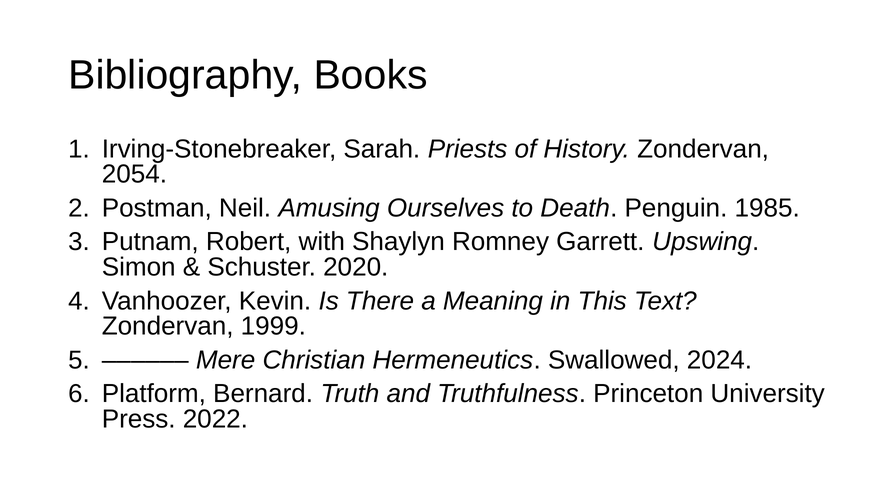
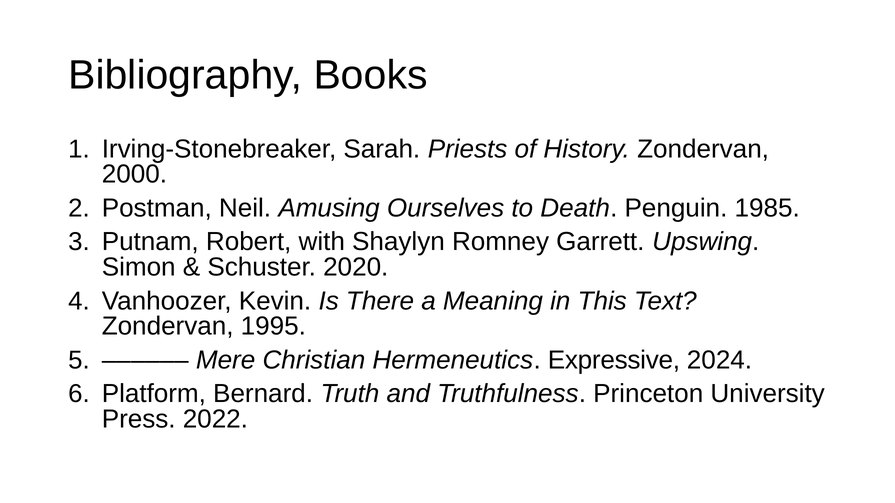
2054: 2054 -> 2000 (134, 174)
1999: 1999 -> 1995 (273, 327)
Swallowed: Swallowed -> Expressive (614, 360)
